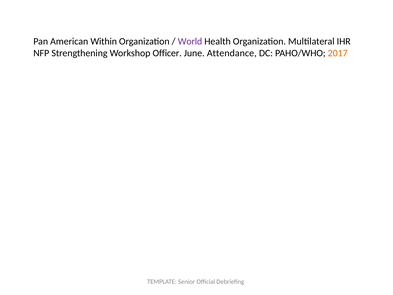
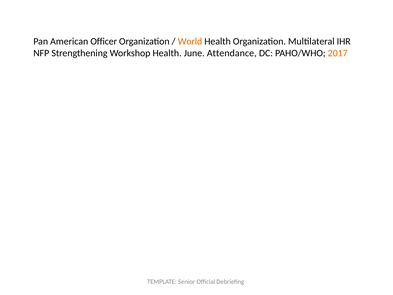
Within: Within -> Officer (104, 41)
World colour: purple -> orange (190, 41)
Workshop Officer: Officer -> Health (167, 53)
